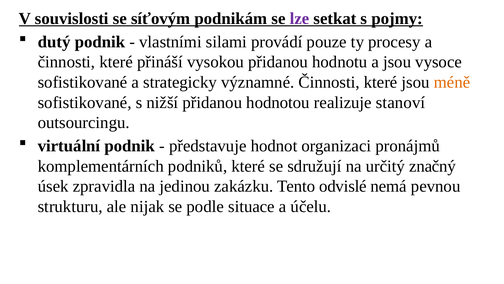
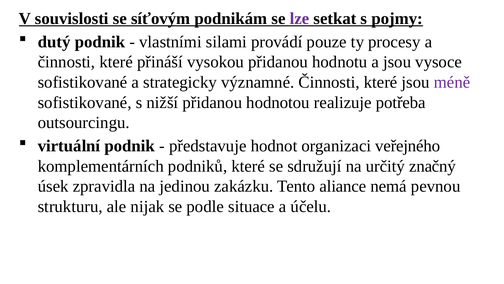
méně colour: orange -> purple (452, 82)
stanoví: stanoví -> potřeba (401, 102)
pronájmů: pronájmů -> veřejného (408, 146)
odvislé: odvislé -> aliance (343, 186)
